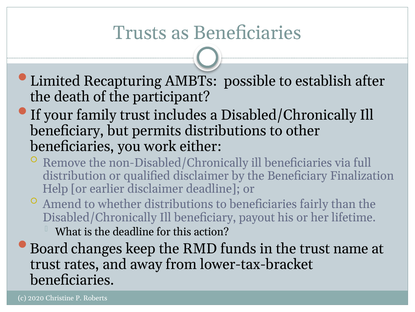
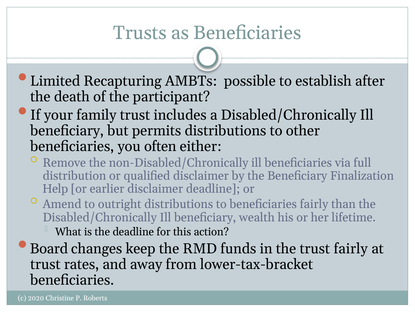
work: work -> often (160, 146)
whether: whether -> outright (120, 204)
payout: payout -> wealth (257, 217)
trust name: name -> fairly (351, 248)
